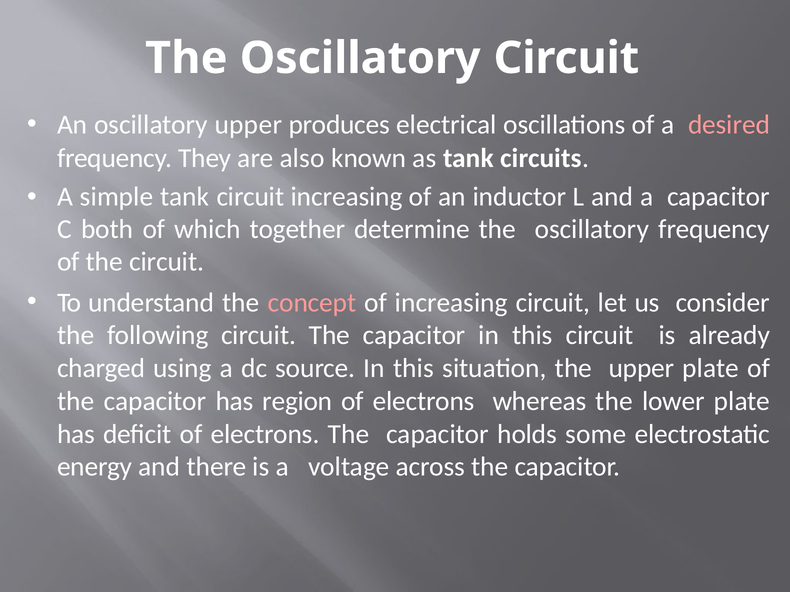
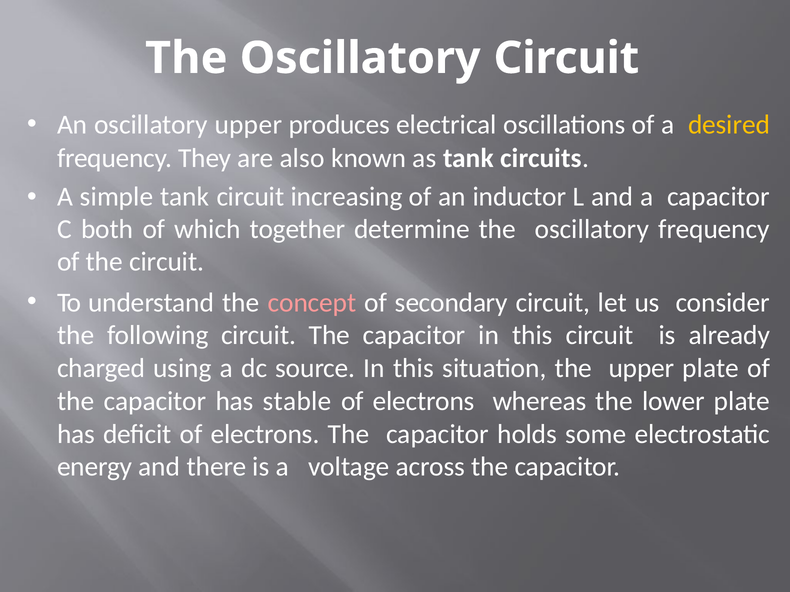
desired colour: pink -> yellow (729, 125)
of increasing: increasing -> secondary (451, 303)
region: region -> stable (297, 401)
